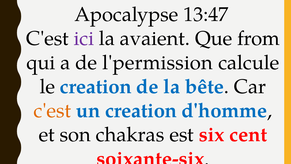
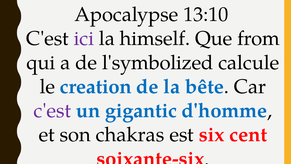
13:47: 13:47 -> 13:10 (206, 14)
avaient: avaient -> himself (155, 38)
l'permission: l'permission -> l'symbolized (158, 62)
c'est colour: orange -> purple (52, 110)
un creation: creation -> gigantic (141, 110)
